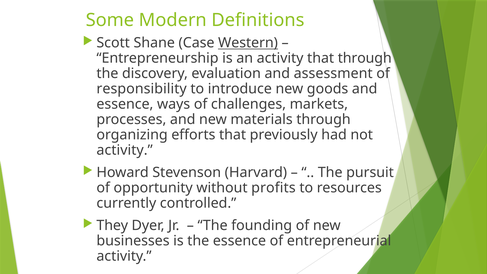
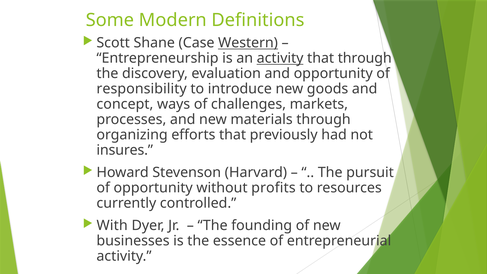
activity underline: none -> present (280, 58)
and assessment: assessment -> opportunity (333, 73)
essence: essence -> concept (125, 104)
activity: activity -> insures (125, 150)
They: They -> With (112, 226)
